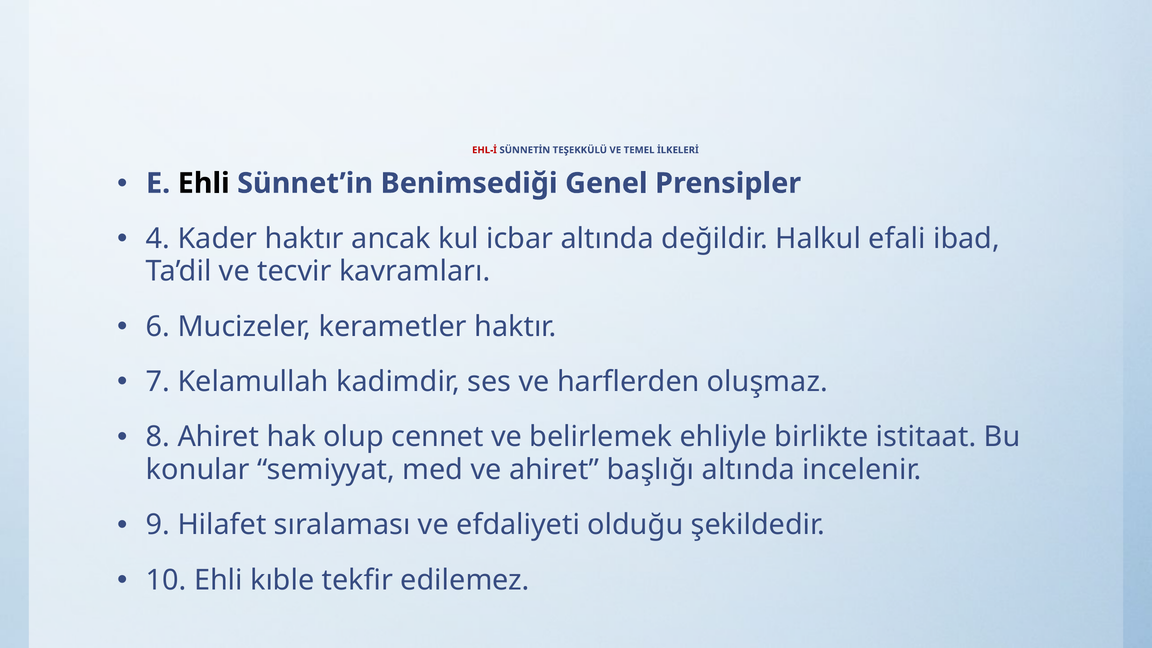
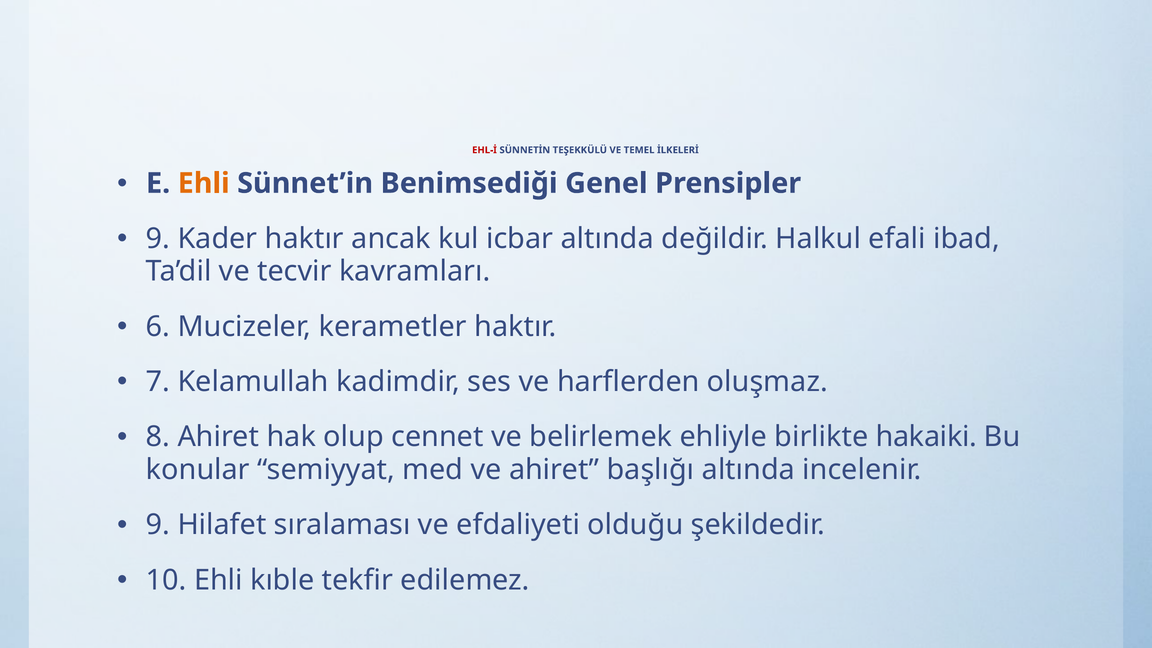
Ehli colour: black -> orange (204, 183)
4: 4 -> 9 (158, 239)
istitaat: istitaat -> hakaiki (926, 437)
